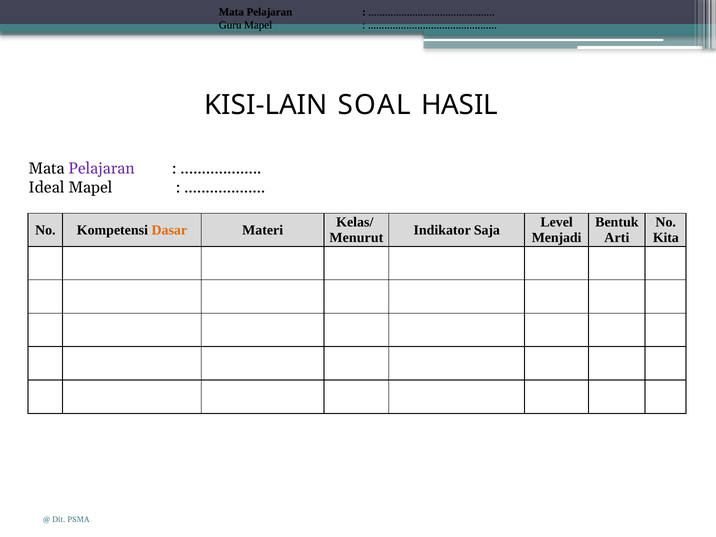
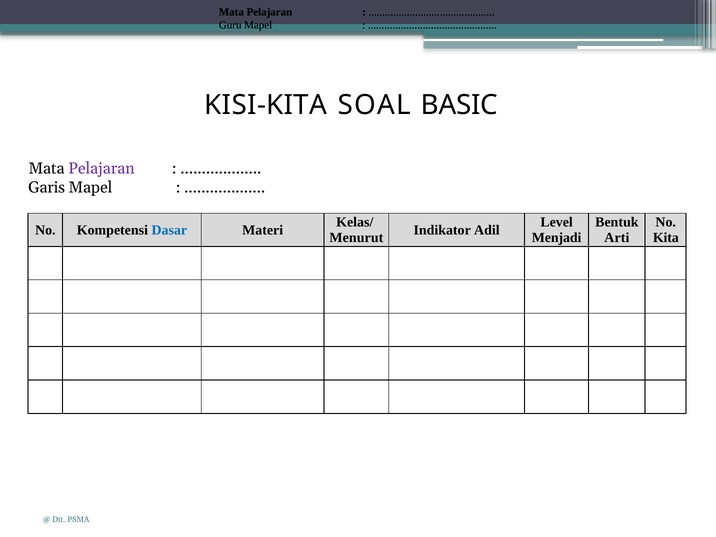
KISI-LAIN: KISI-LAIN -> KISI-KITA (266, 105)
HASIL: HASIL -> BASIC (459, 105)
Ideal: Ideal -> Garis (47, 188)
Dasar colour: orange -> blue (169, 230)
Saja: Saja -> Adil (487, 230)
